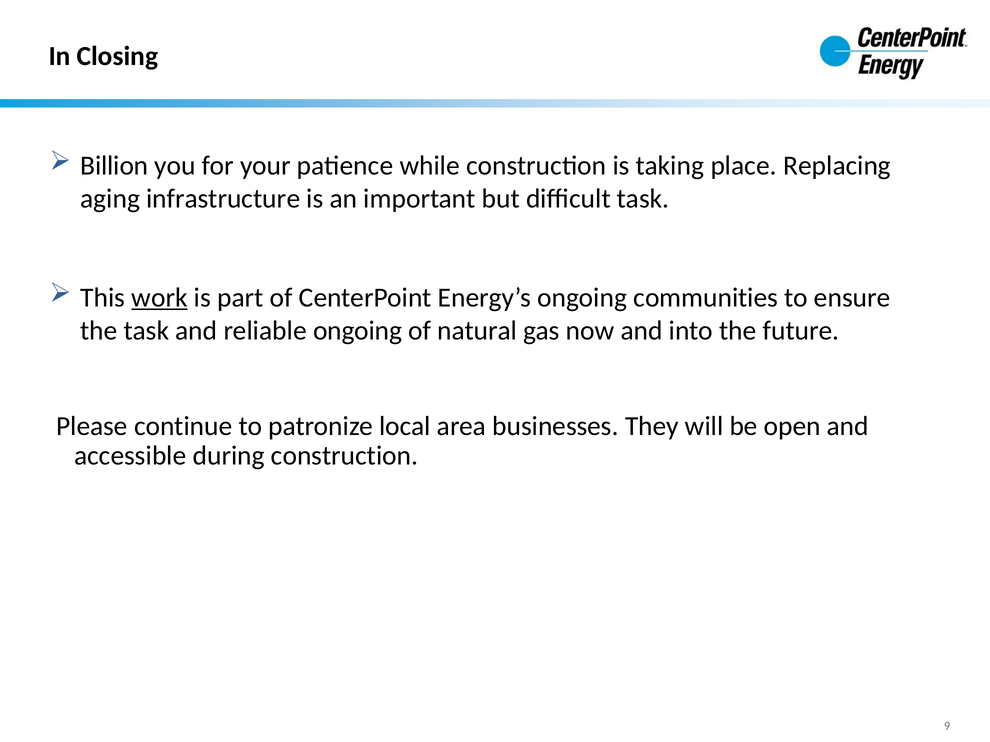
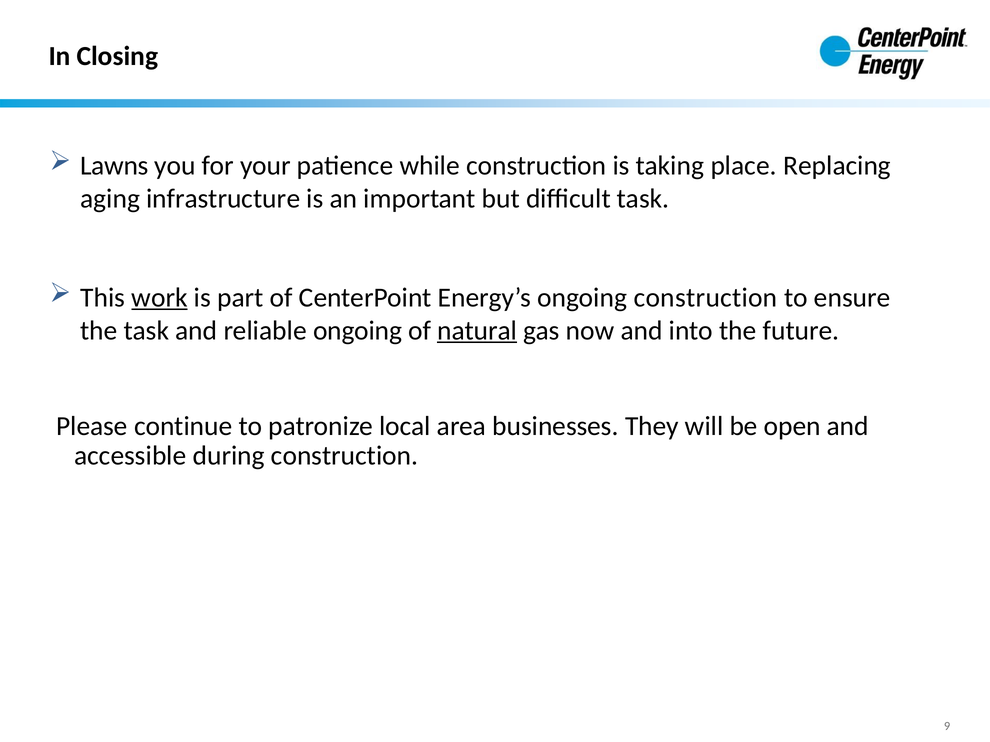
Billion: Billion -> Lawns (114, 166)
ongoing communities: communities -> construction (706, 298)
natural underline: none -> present (477, 331)
